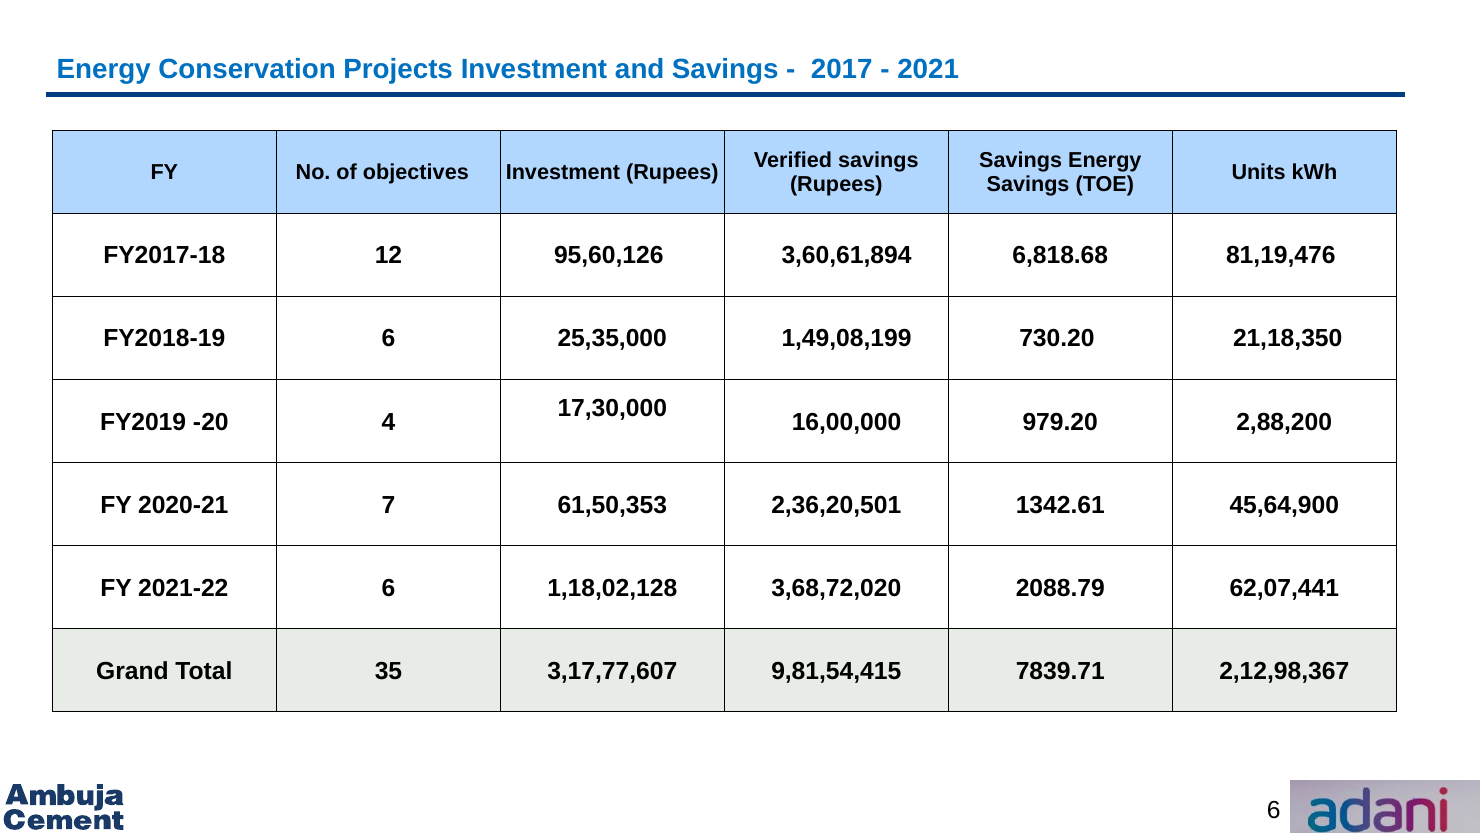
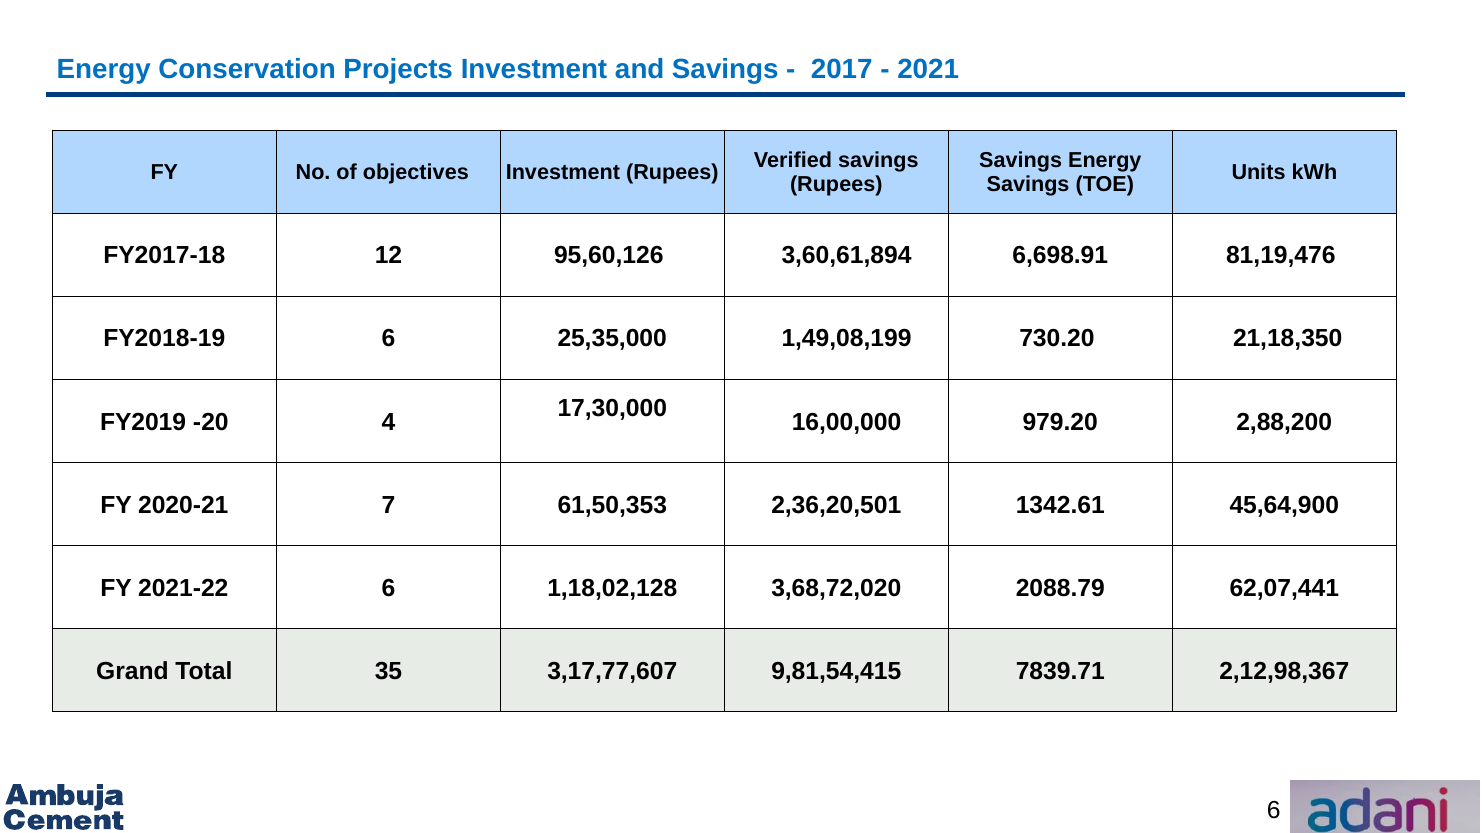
6,818.68: 6,818.68 -> 6,698.91 (1060, 256)
